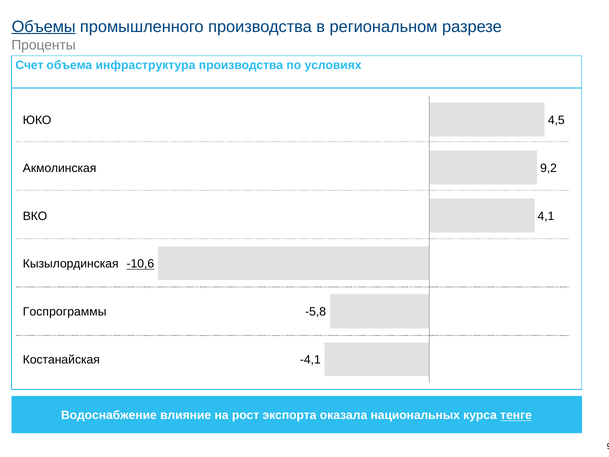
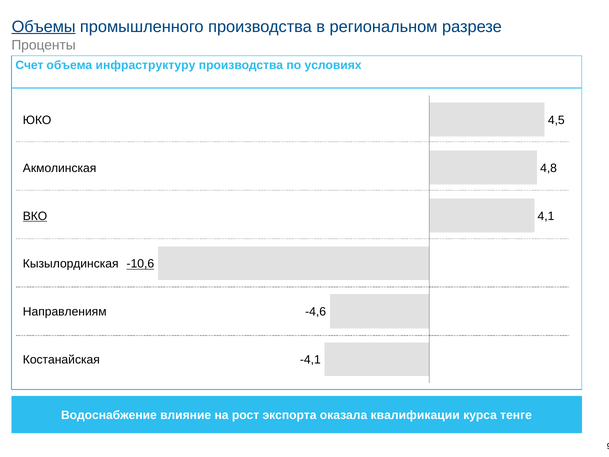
инфраструктура: инфраструктура -> инфраструктуру (145, 65)
9,2: 9,2 -> 4,8 (549, 168)
ВКО underline: none -> present (35, 216)
Госпрограммы: Госпрограммы -> Направлениям (65, 312)
-5,8: -5,8 -> -4,6 (316, 312)
национальных: национальных -> квалификации (415, 415)
тенге underline: present -> none (516, 415)
